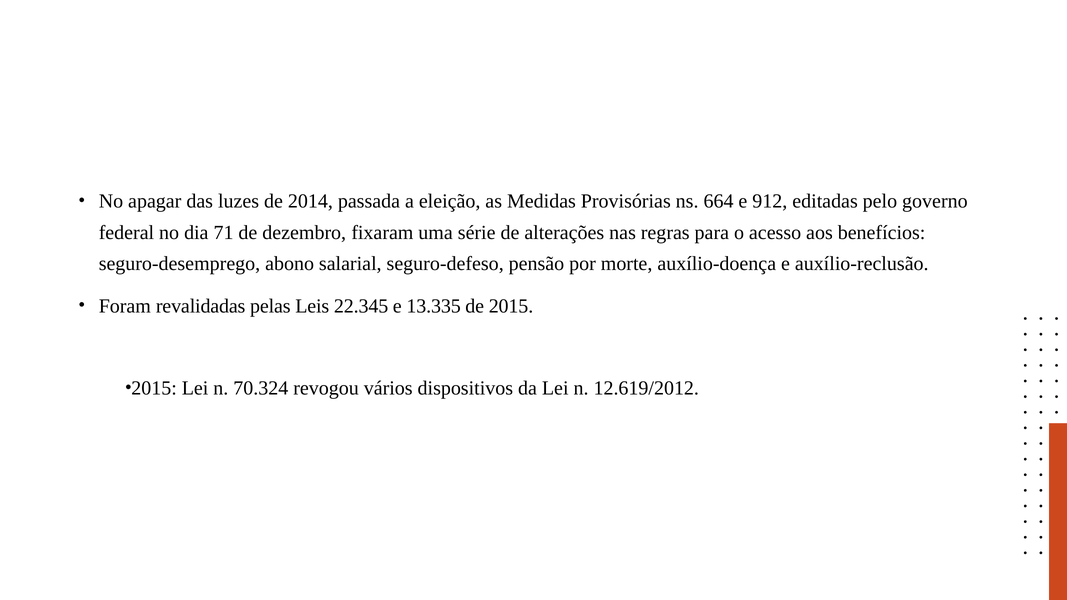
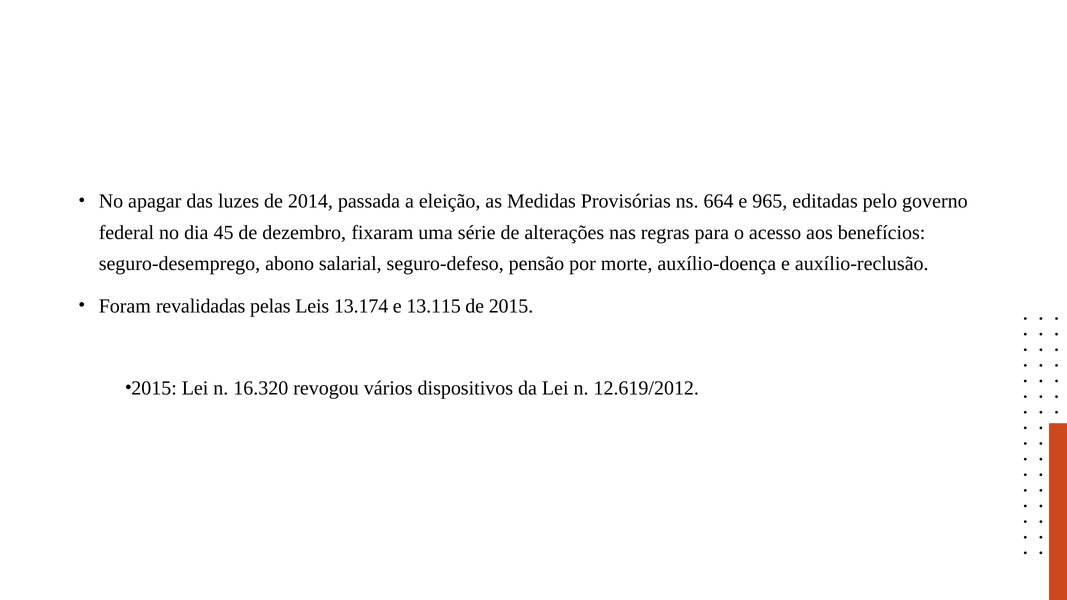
912: 912 -> 965 (770, 201)
71: 71 -> 45 (224, 232)
22.345: 22.345 -> 13.174 (361, 306)
13.335: 13.335 -> 13.115 (434, 306)
70.324: 70.324 -> 16.320 (261, 388)
